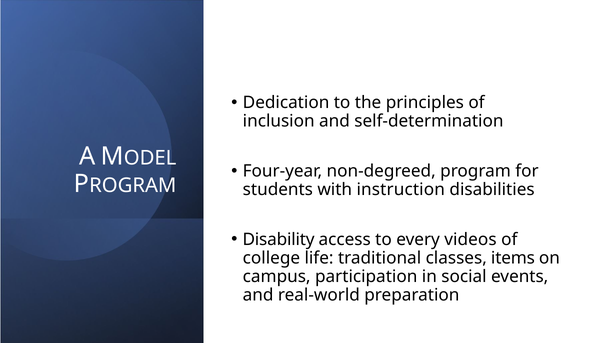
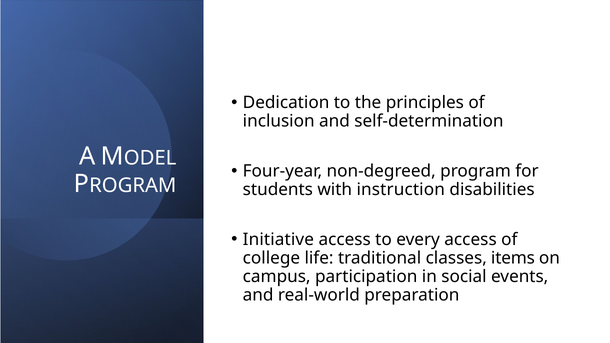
Disability: Disability -> Initiative (278, 240)
every videos: videos -> access (471, 240)
